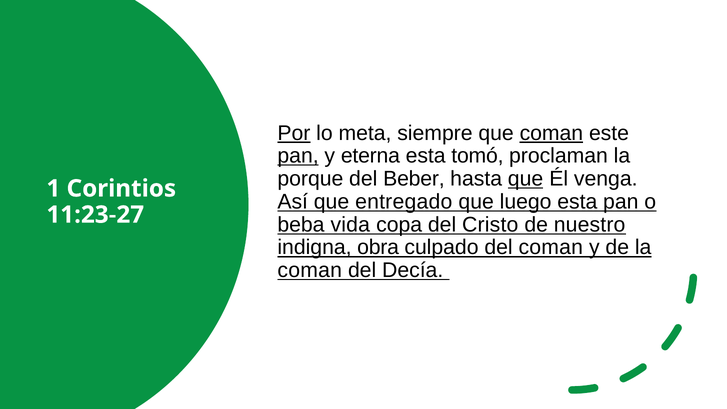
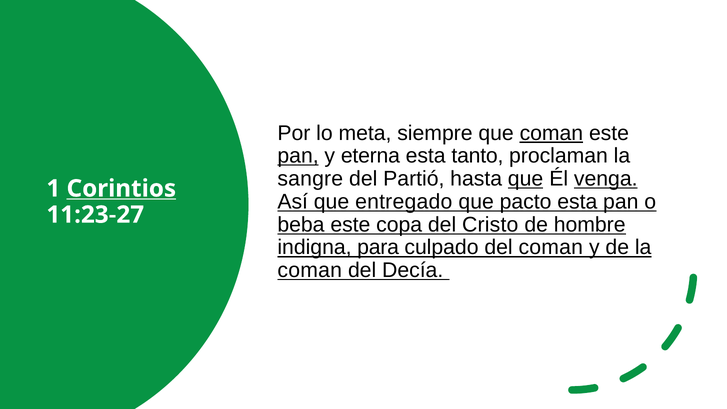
Por underline: present -> none (294, 133)
tomó: tomó -> tanto (477, 156)
porque: porque -> sangre (310, 179)
Beber: Beber -> Partió (414, 179)
venga underline: none -> present (606, 179)
Corintios underline: none -> present (121, 189)
luego: luego -> pacto (526, 202)
beba vida: vida -> este (350, 225)
nuestro: nuestro -> hombre (590, 225)
obra: obra -> para (378, 247)
